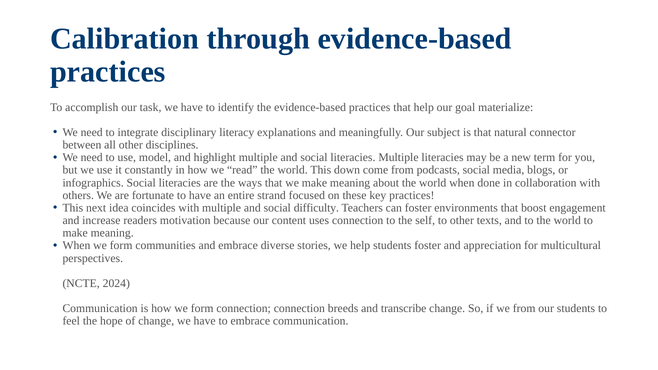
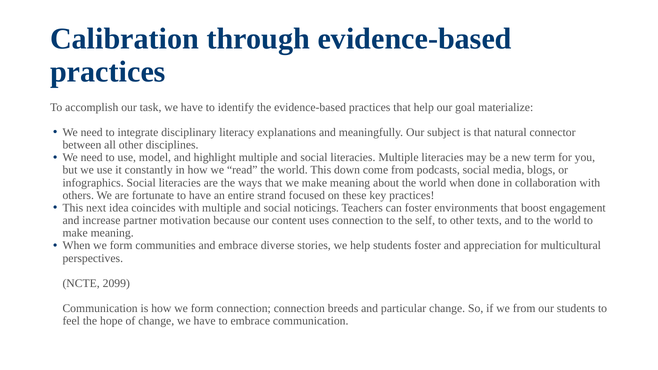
difficulty: difficulty -> noticings (316, 208)
readers: readers -> partner (140, 221)
2024: 2024 -> 2099 (116, 283)
transcribe: transcribe -> particular (404, 309)
